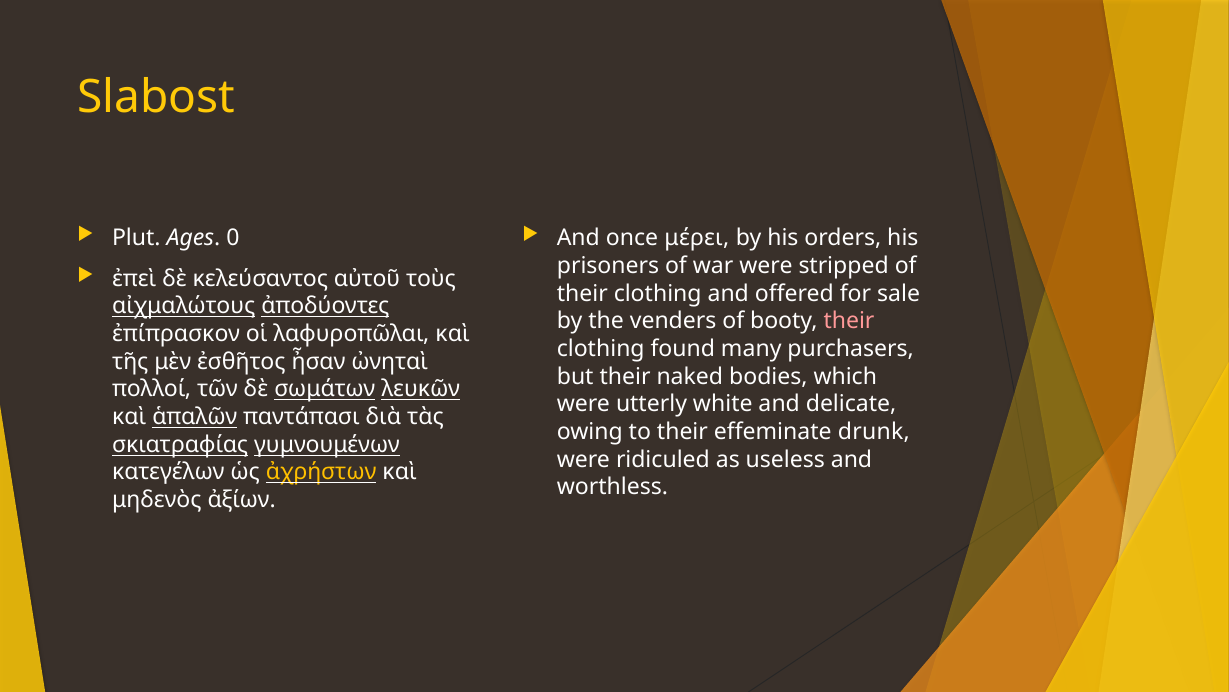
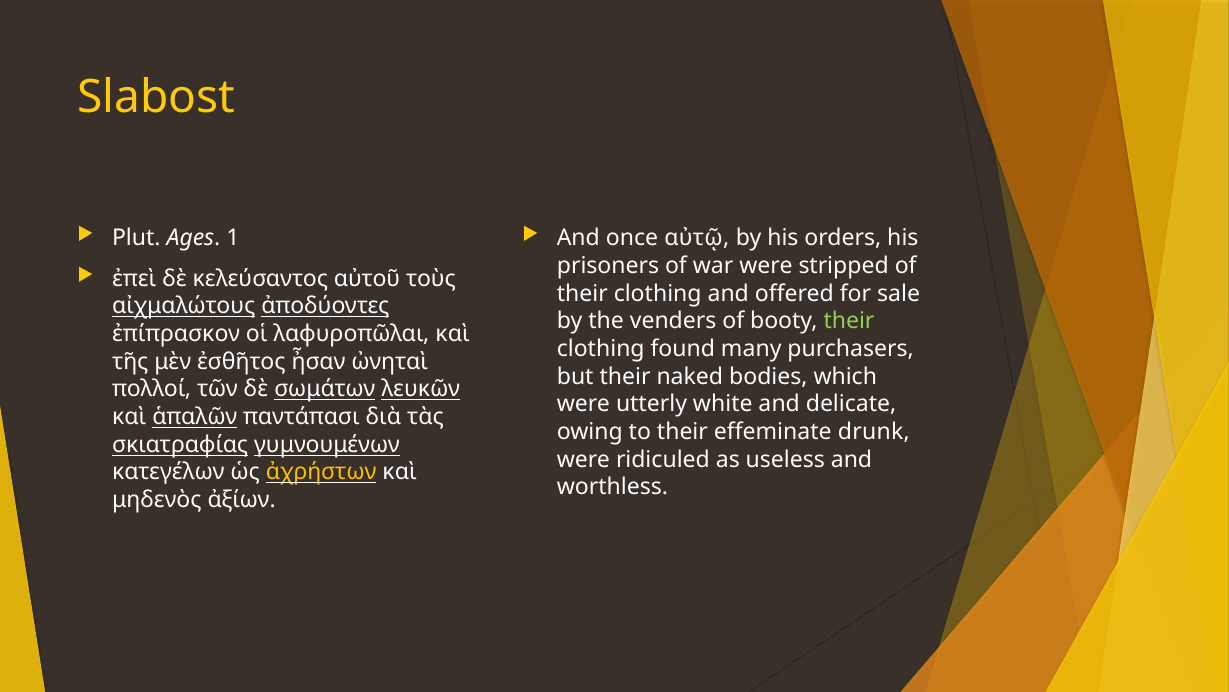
0: 0 -> 1 (233, 238)
μέρει: μέρει -> αὐτῷ (697, 238)
their colour: pink -> light green (849, 321)
